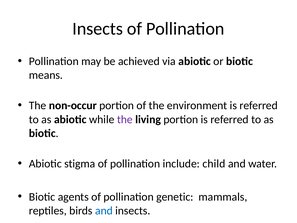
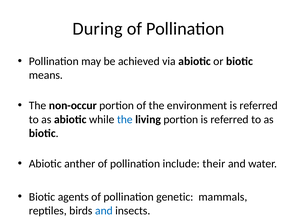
Insects: Insects -> During (98, 29)
the colour: purple -> blue (125, 119)
stigma: stigma -> anther (80, 164)
child: child -> their (214, 164)
